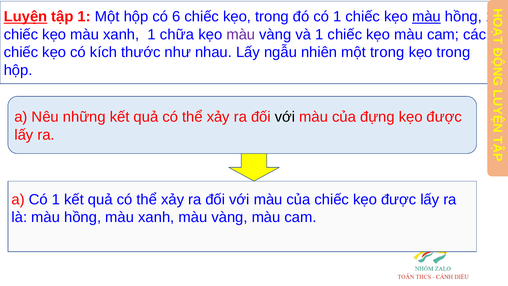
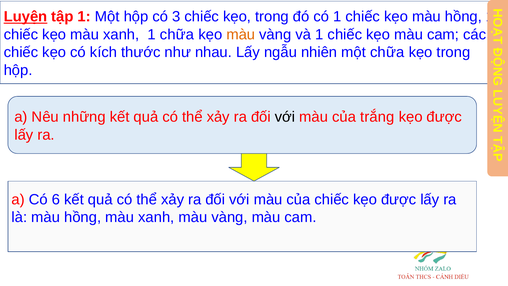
6: 6 -> 3 (176, 17)
màu underline: present -> none (426, 17)
màu colour: purple -> orange (241, 35)
một trong: trong -> chữa (387, 52)
đựng: đựng -> trắng (377, 117)
a Có 1: 1 -> 6 (56, 199)
